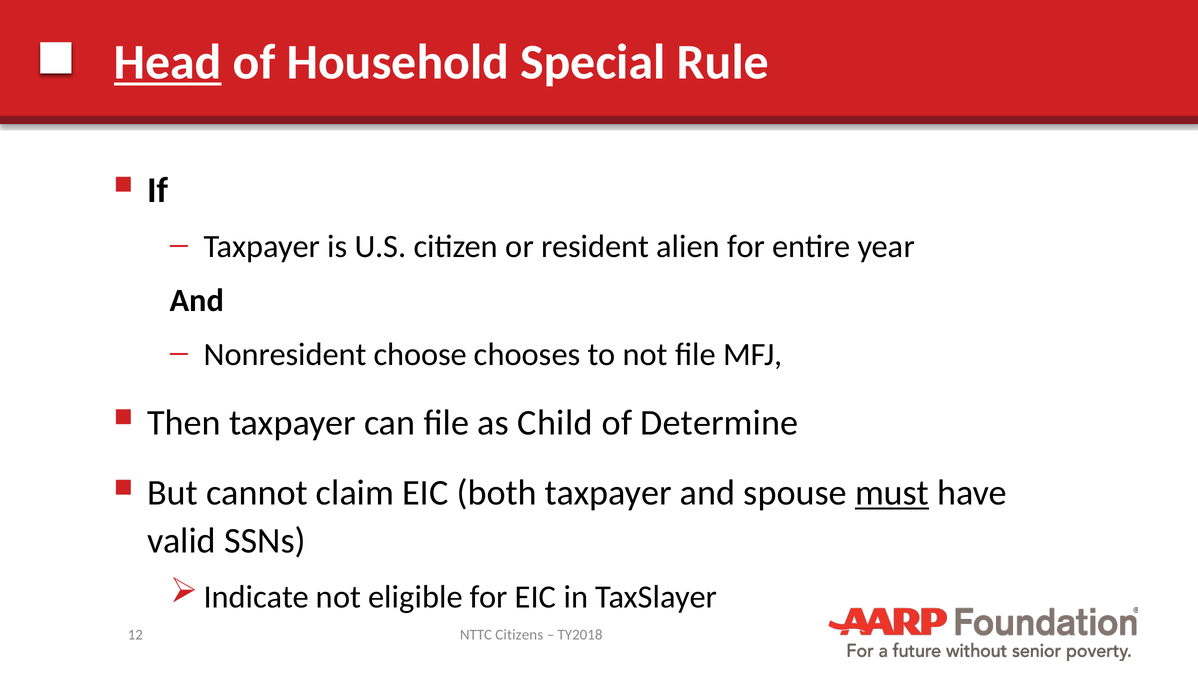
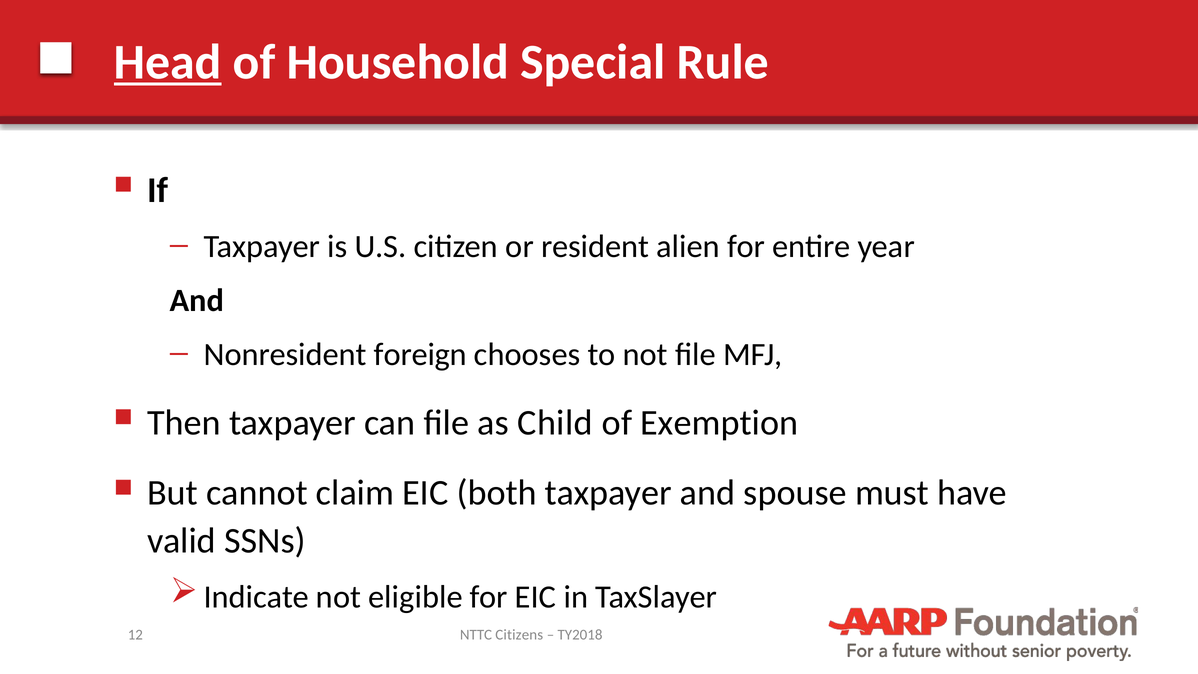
choose: choose -> foreign (420, 354)
Determine: Determine -> Exemption (719, 423)
must underline: present -> none (892, 493)
